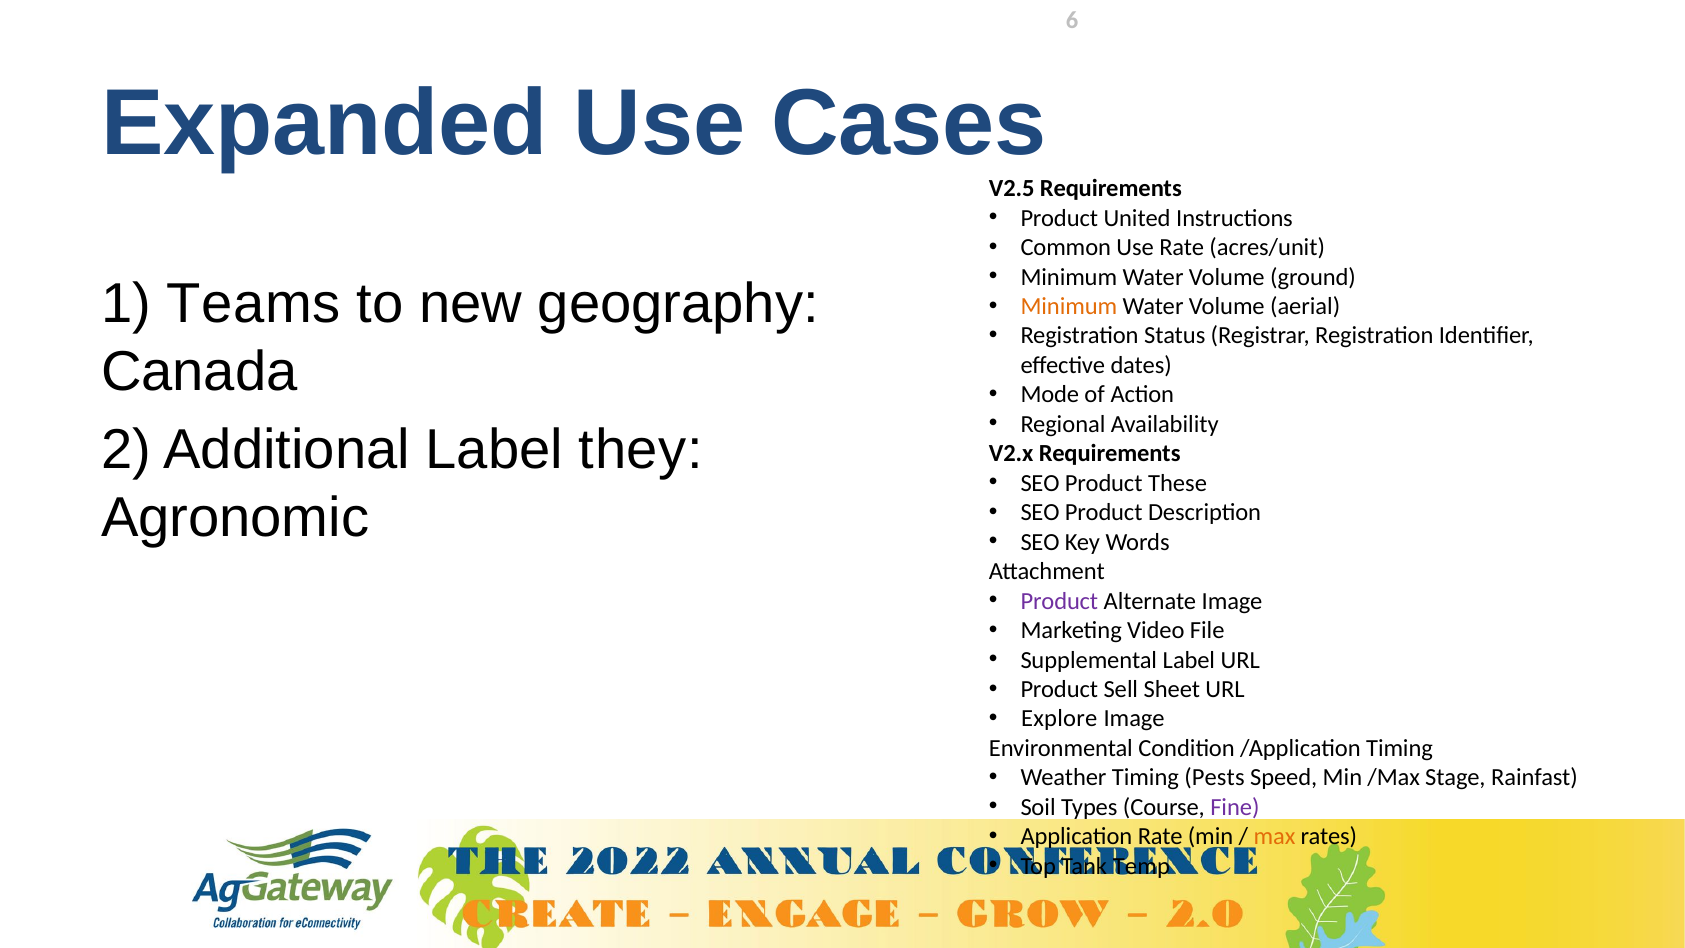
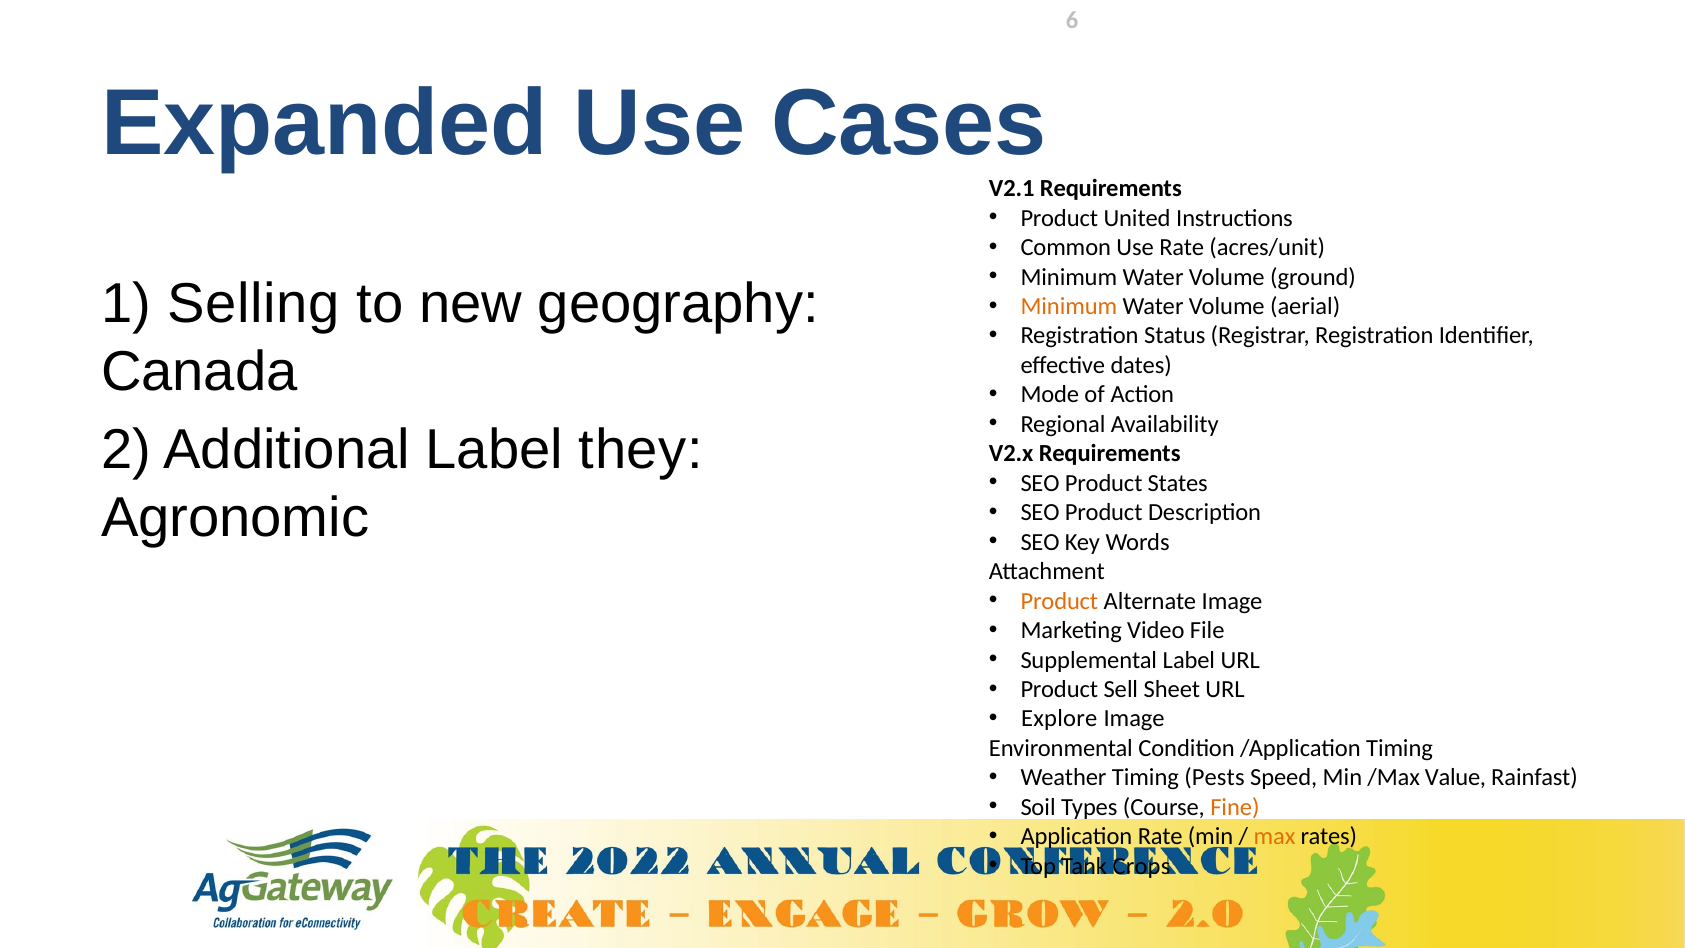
V2.5: V2.5 -> V2.1 (1012, 189)
Teams: Teams -> Selling (254, 304)
These: These -> States (1178, 483)
Product colour: purple -> orange (1059, 601)
Stage: Stage -> Value (1455, 778)
Fine colour: purple -> orange (1235, 807)
Temp: Temp -> Crops (1141, 866)
